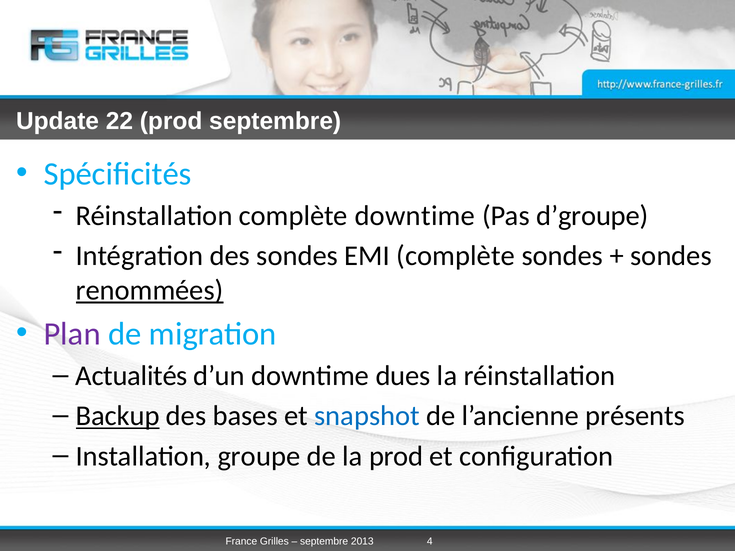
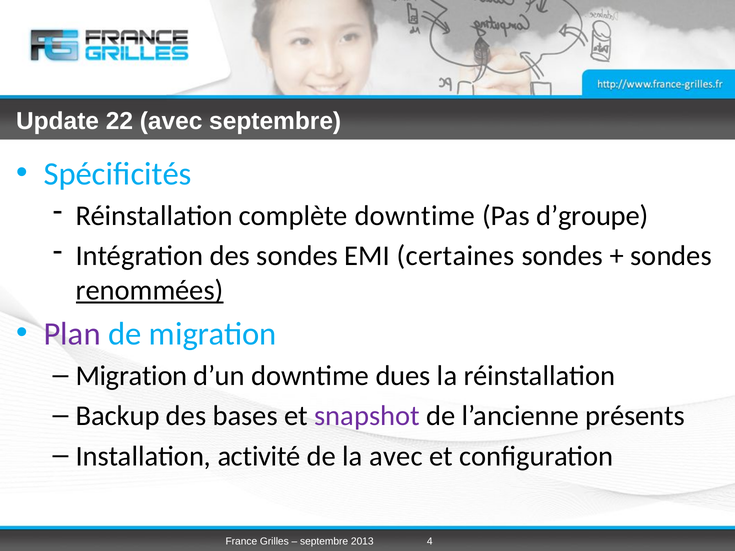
22 prod: prod -> avec (171, 121)
EMI complète: complète -> certaines (456, 256)
Actualités: Actualités -> Migration (132, 376)
Backup underline: present -> none (118, 416)
snapshot colour: blue -> purple (367, 416)
groupe: groupe -> activité (259, 456)
la prod: prod -> avec (396, 456)
